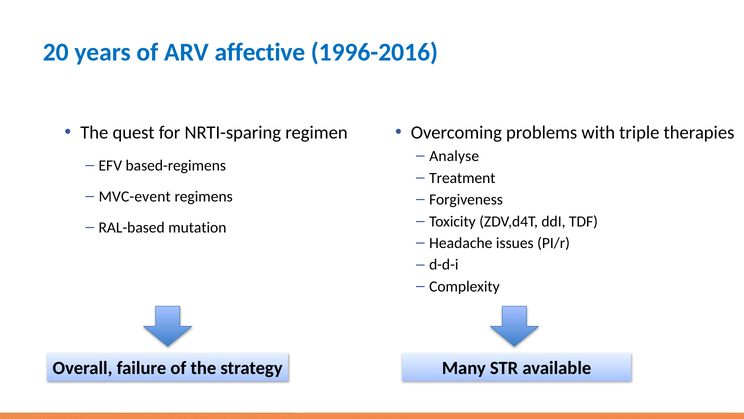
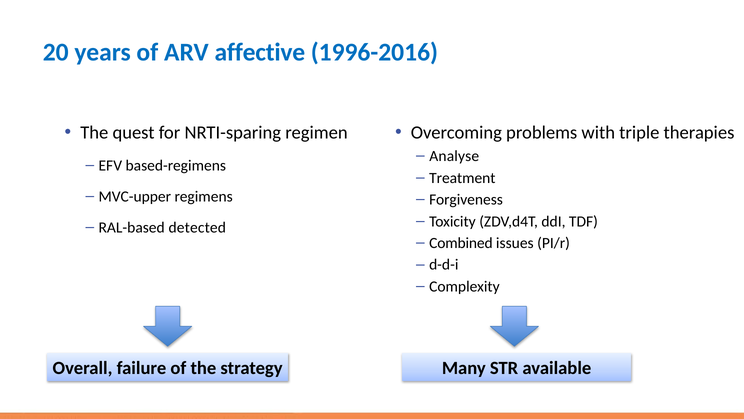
MVC-event: MVC-event -> MVC-upper (135, 196)
mutation: mutation -> detected (197, 227)
Headache: Headache -> Combined (461, 243)
